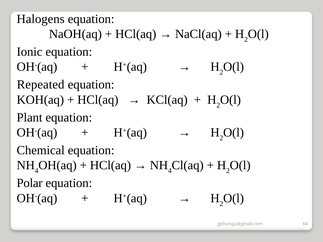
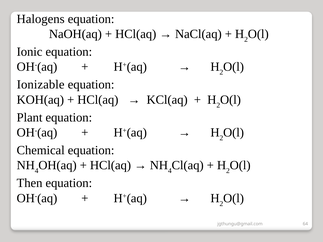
Repeated: Repeated -> Ionizable (41, 85)
Polar: Polar -> Then (30, 183)
